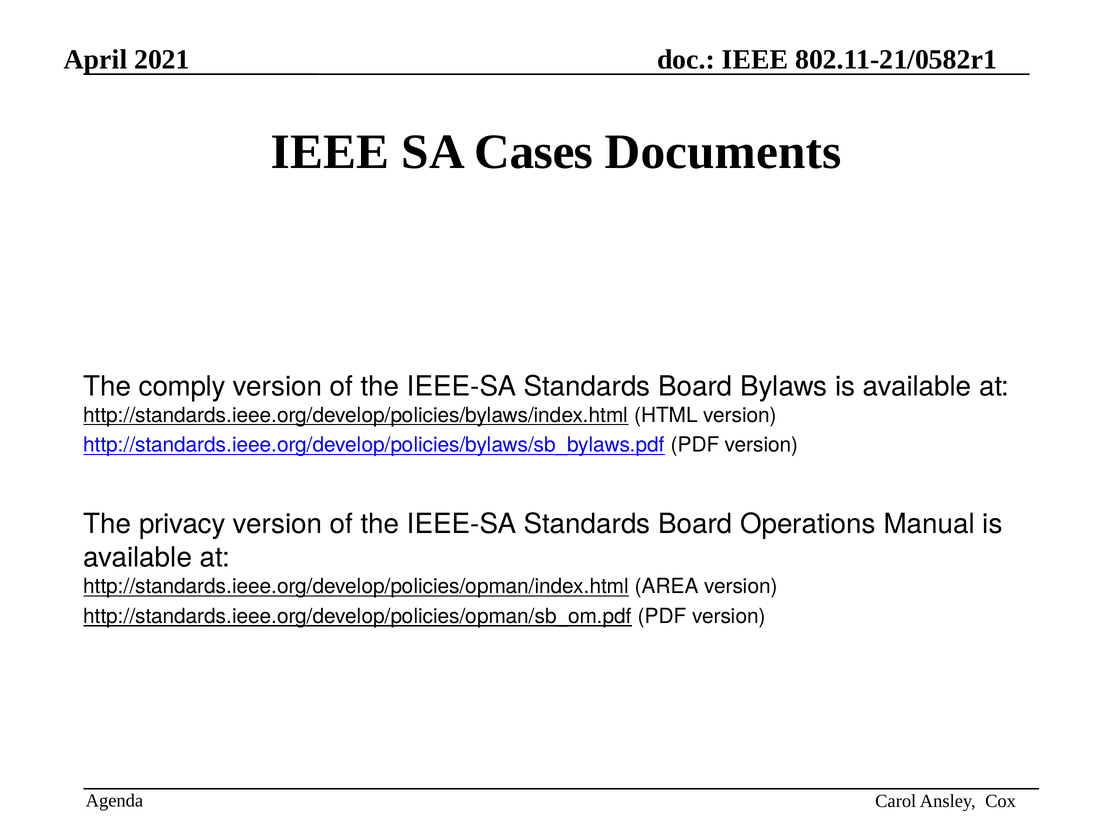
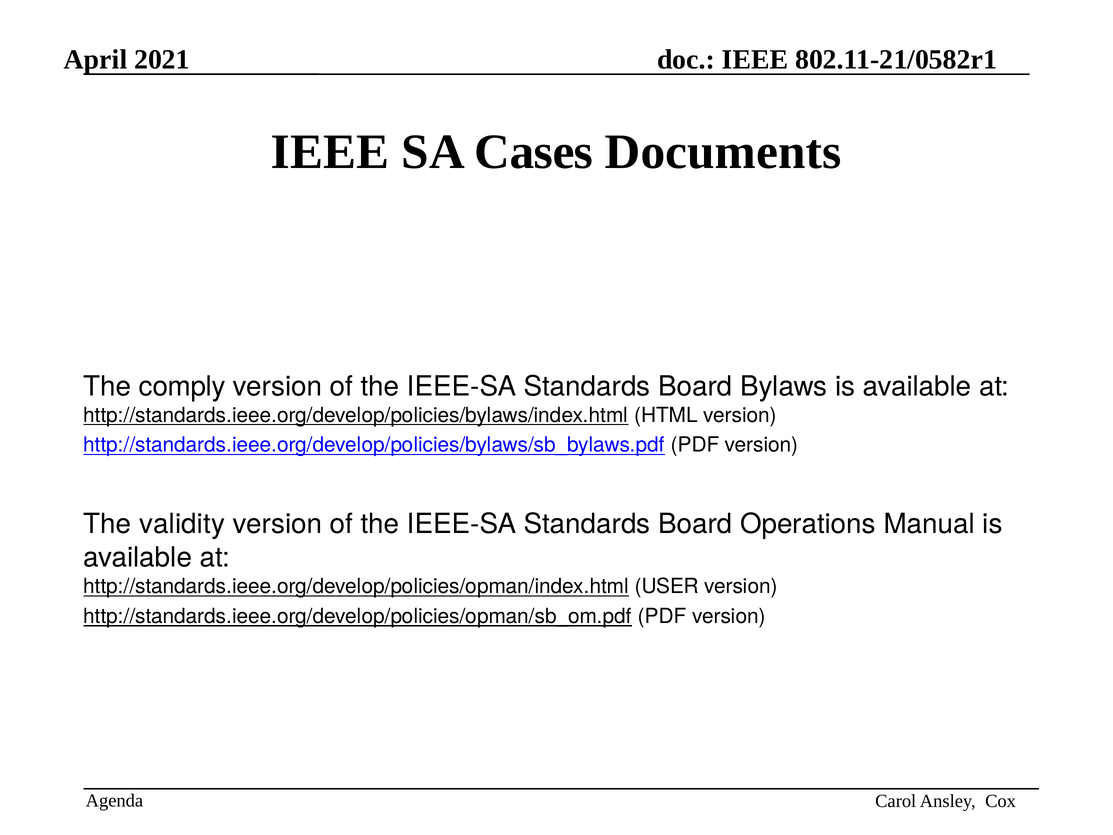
privacy: privacy -> validity (182, 524)
AREA: AREA -> USER (667, 586)
